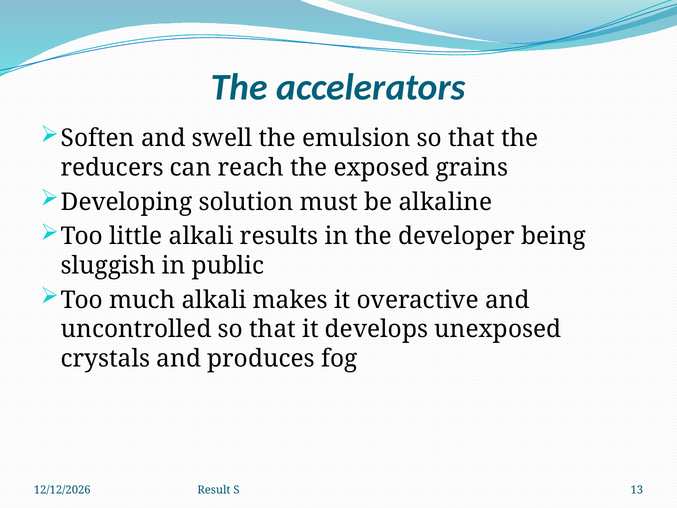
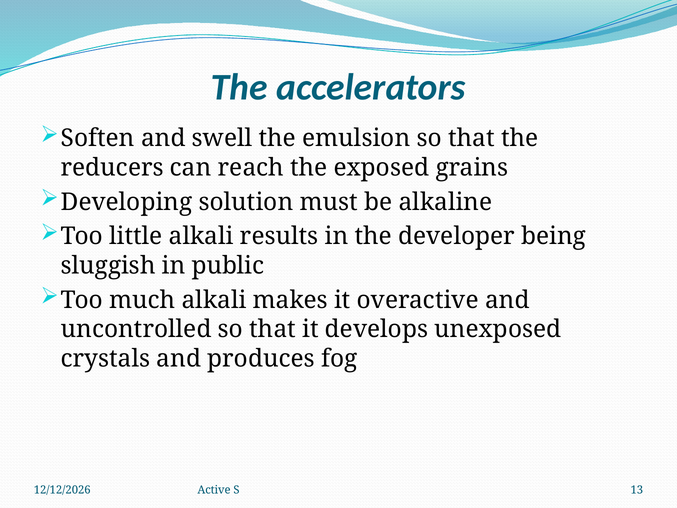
Result: Result -> Active (214, 490)
